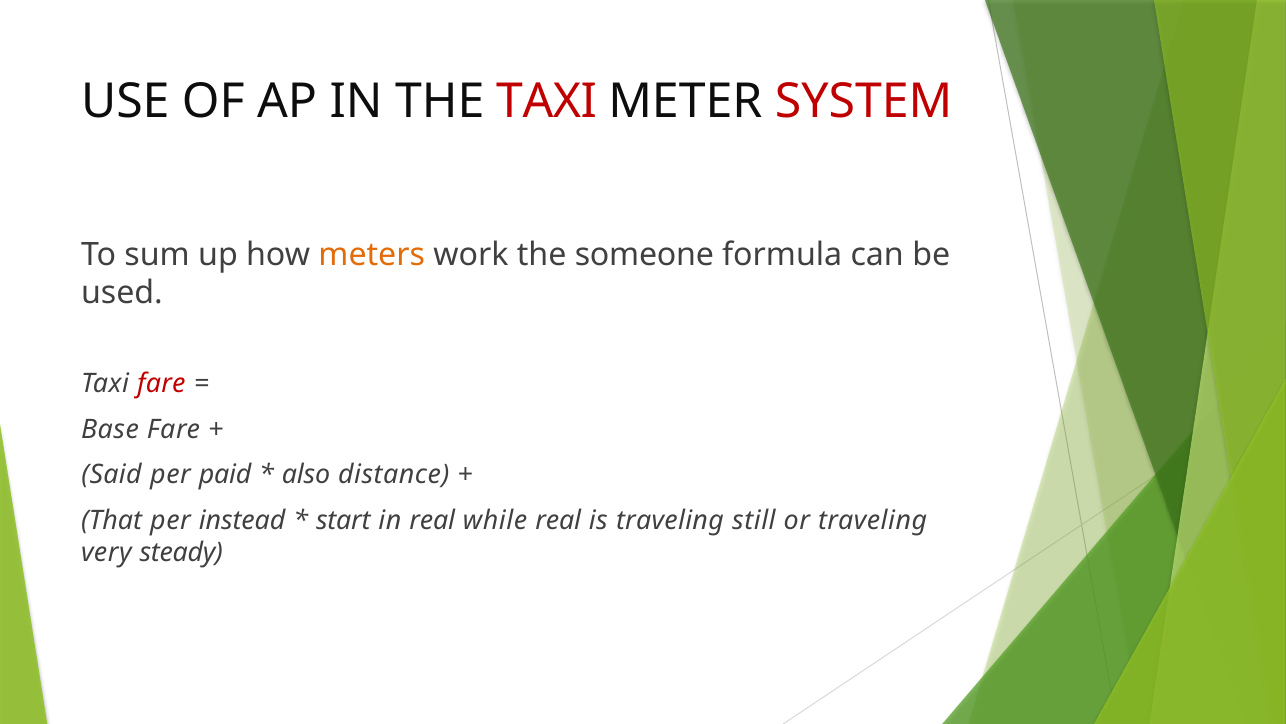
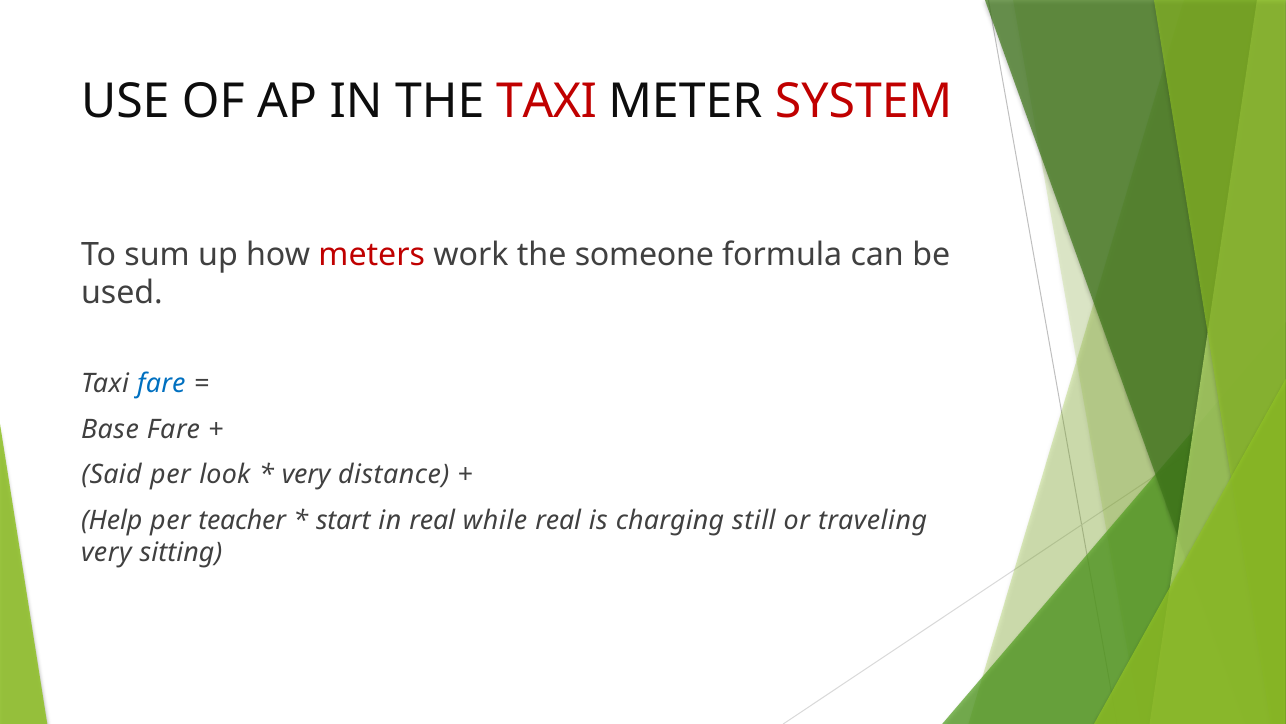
meters colour: orange -> red (372, 254)
fare colour: red -> blue (161, 384)
paid: paid -> look (225, 475)
also: also -> very (306, 475)
That: That -> Help (112, 520)
instead: instead -> teacher (242, 520)
is traveling: traveling -> charging (670, 520)
steady: steady -> sitting (181, 552)
